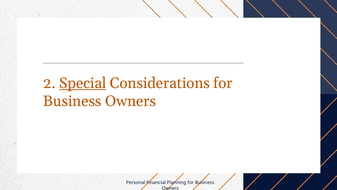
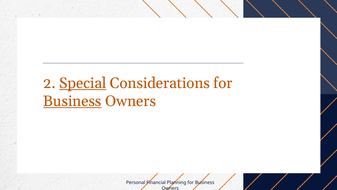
Business underline: none -> present (72, 101)
